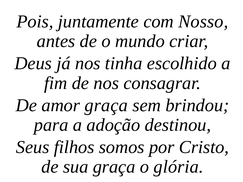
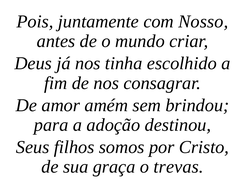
amor graça: graça -> amém (106, 105)
glória: glória -> trevas (179, 167)
